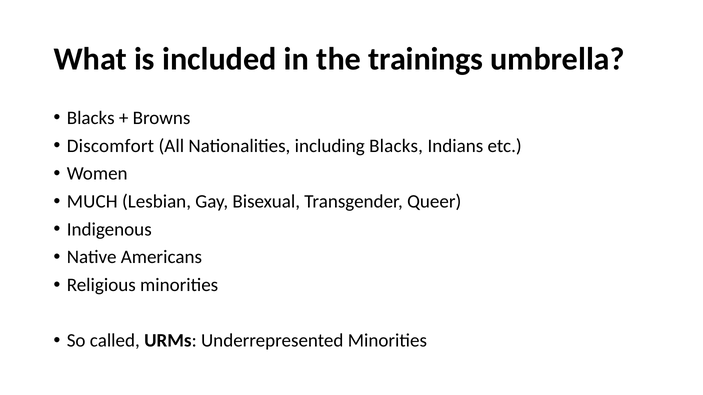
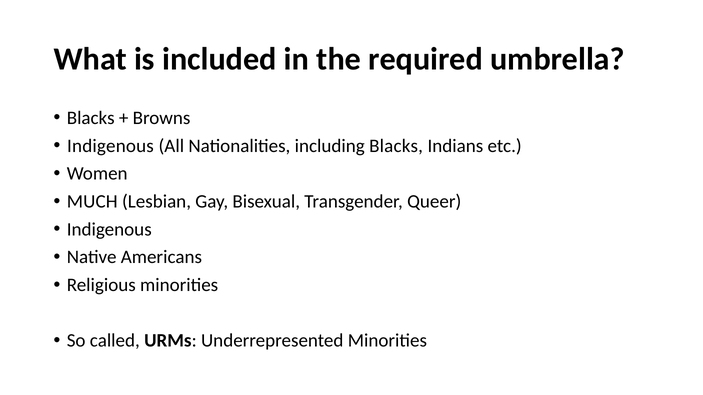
trainings: trainings -> required (426, 59)
Discomfort: Discomfort -> Indigenous (110, 146)
